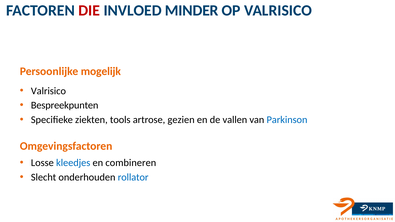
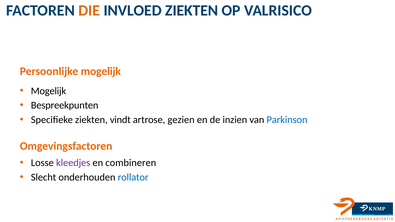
DIE colour: red -> orange (89, 10)
INVLOED MINDER: MINDER -> ZIEKTEN (192, 10)
Valrisico: Valrisico -> Mogelijk (48, 91)
tools: tools -> vindt (120, 120)
vallen: vallen -> inzien (235, 120)
kleedjes colour: blue -> purple (73, 163)
